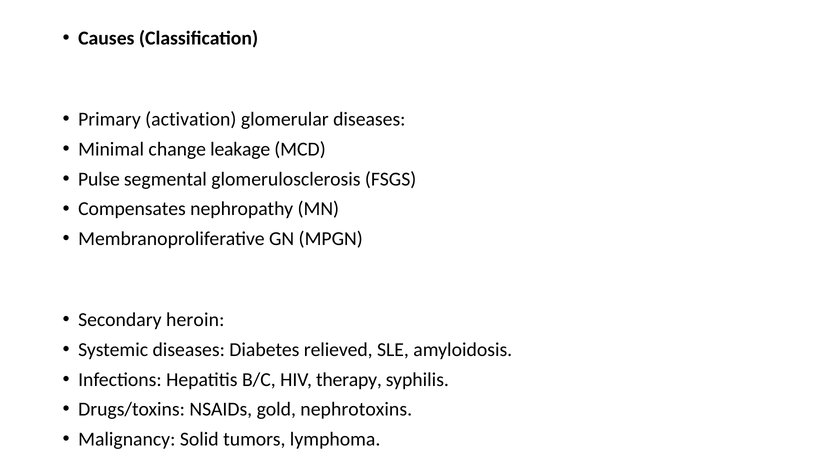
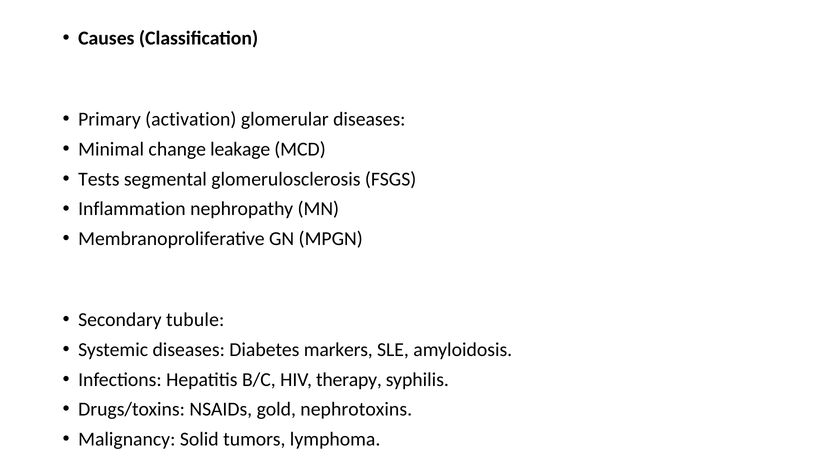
Pulse: Pulse -> Tests (99, 179)
Compensates: Compensates -> Inflammation (132, 209)
heroin: heroin -> tubule (195, 320)
relieved: relieved -> markers (338, 350)
